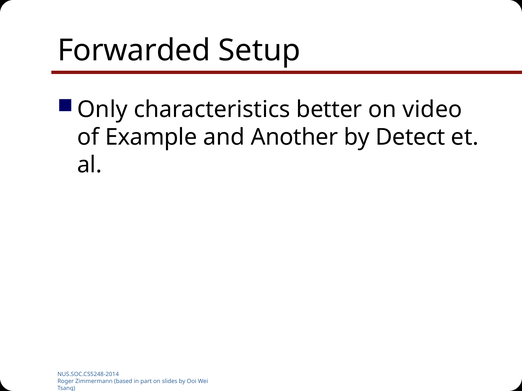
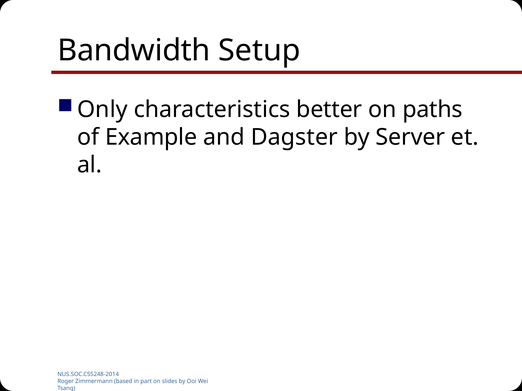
Forwarded: Forwarded -> Bandwidth (134, 51)
video: video -> paths (433, 110)
Another: Another -> Dagster (294, 137)
Detect: Detect -> Server (410, 137)
